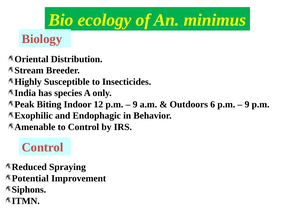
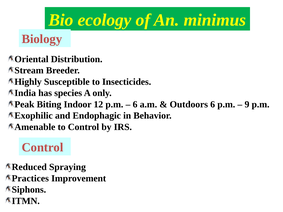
9: 9 -> 6 (135, 105)
Potential: Potential -> Practices (30, 179)
